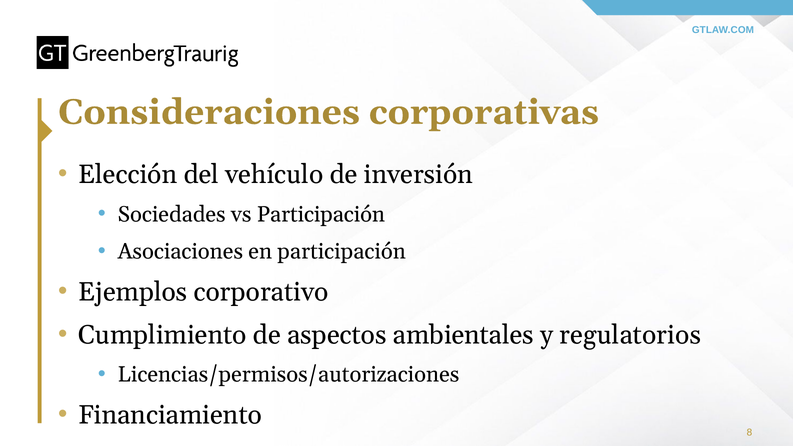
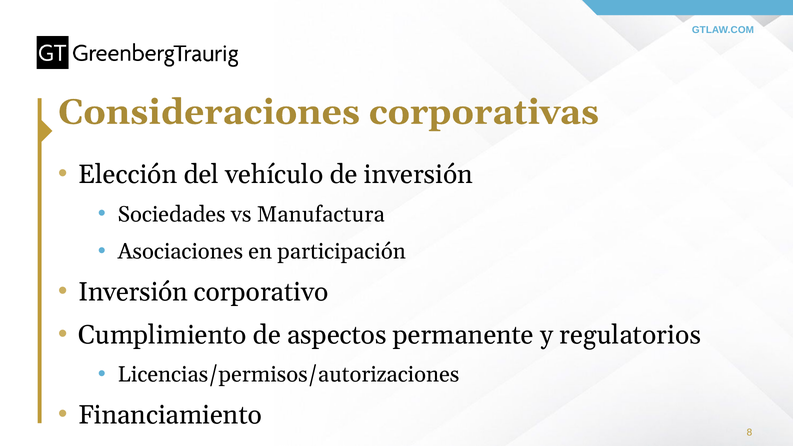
vs Participación: Participación -> Manufactura (321, 214)
Ejemplos: Ejemplos -> Inversión (133, 292)
ambientales: ambientales -> permanente (463, 335)
